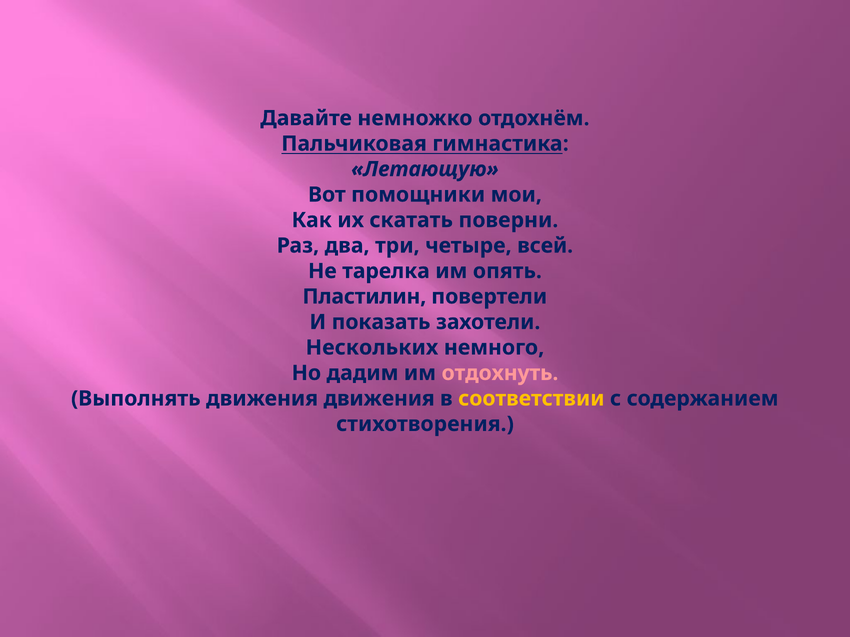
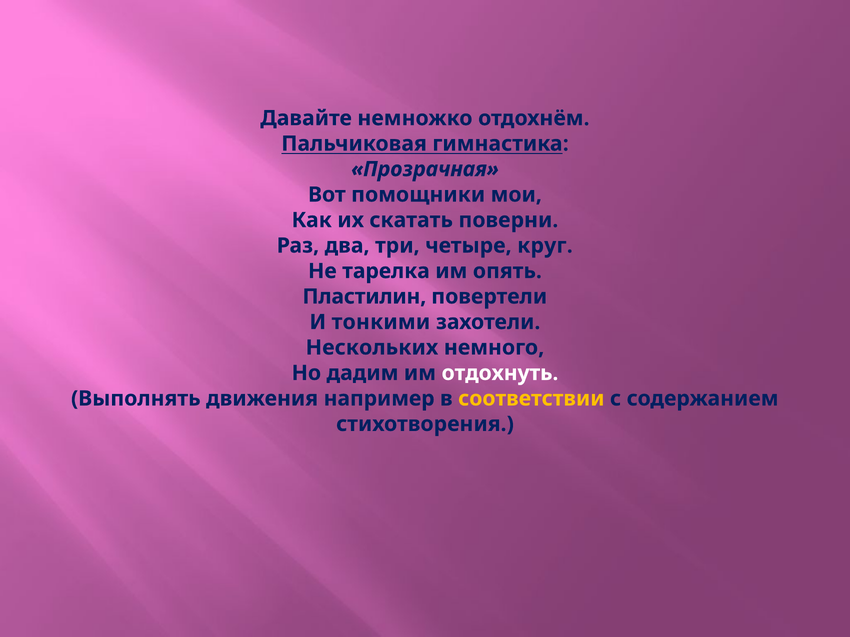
Летающую: Летающую -> Прозрачная (425, 169)
всей: всей -> круг (545, 246)
показать: показать -> тонкими (381, 322)
отдохнуть colour: pink -> white (500, 373)
движения движения: движения -> например (379, 399)
